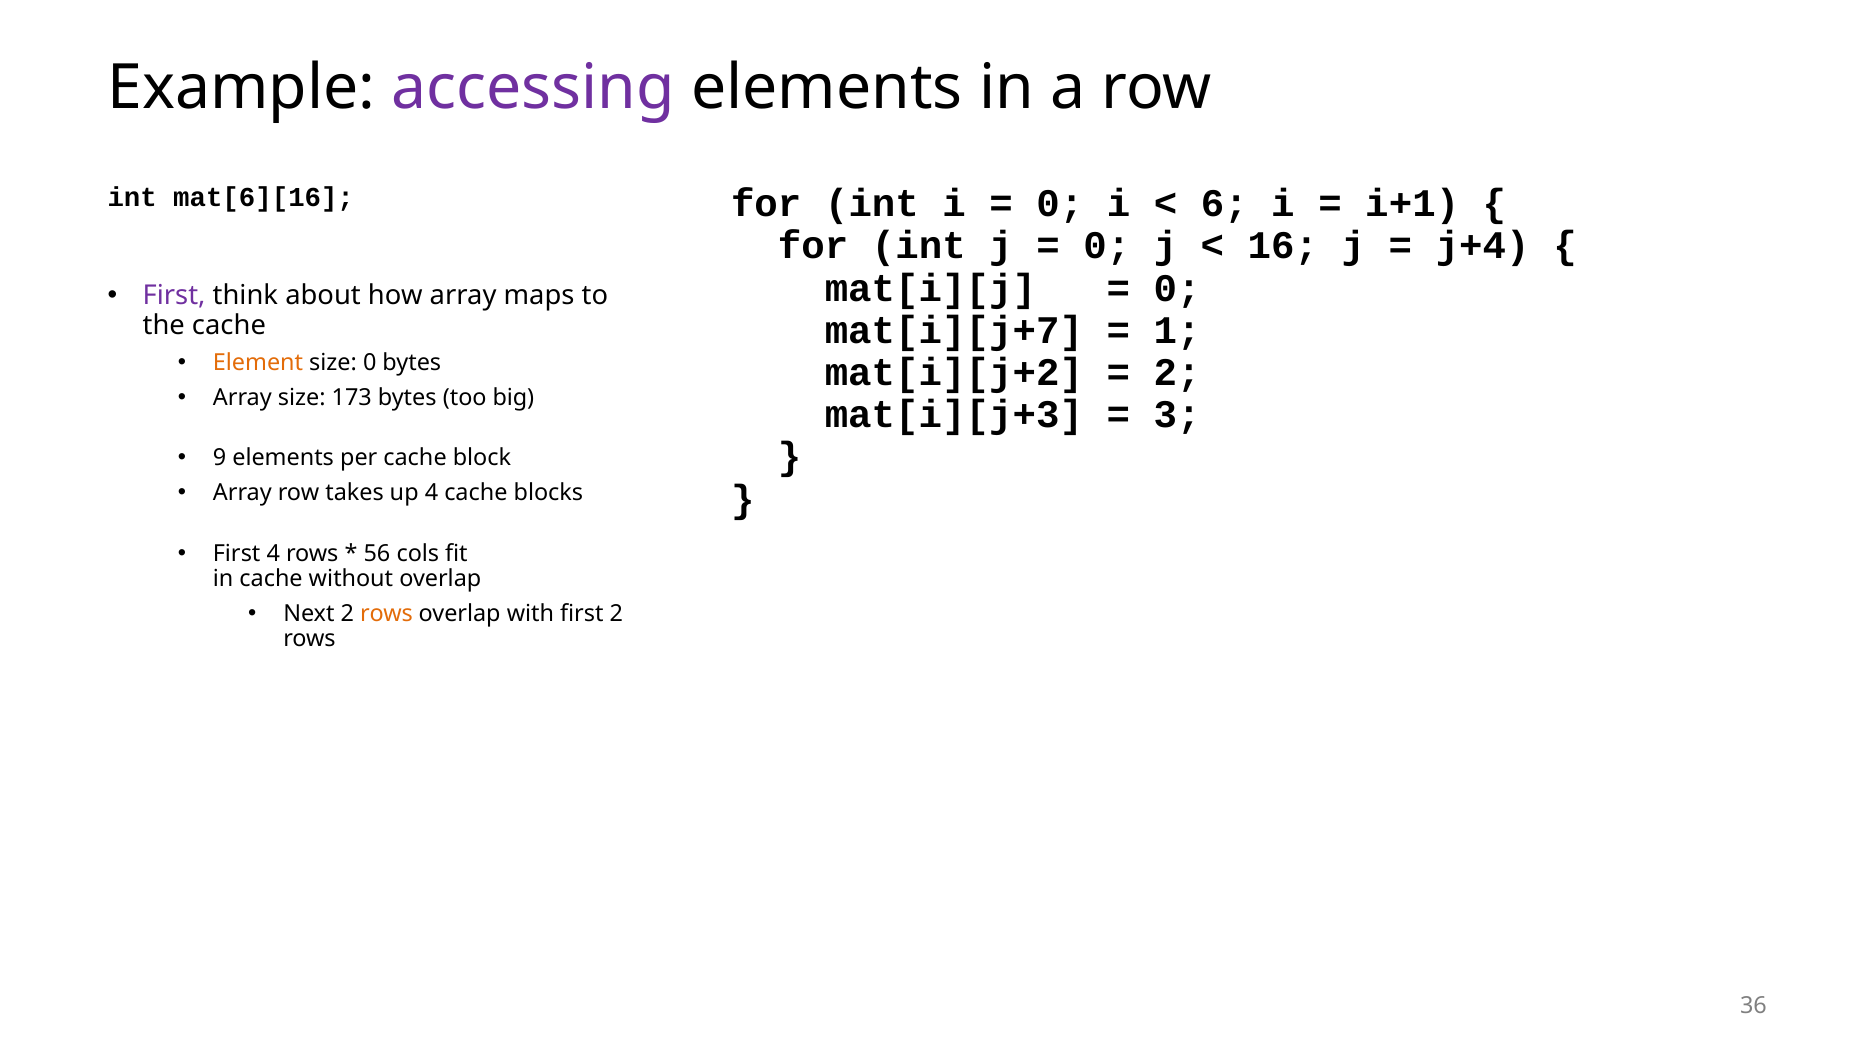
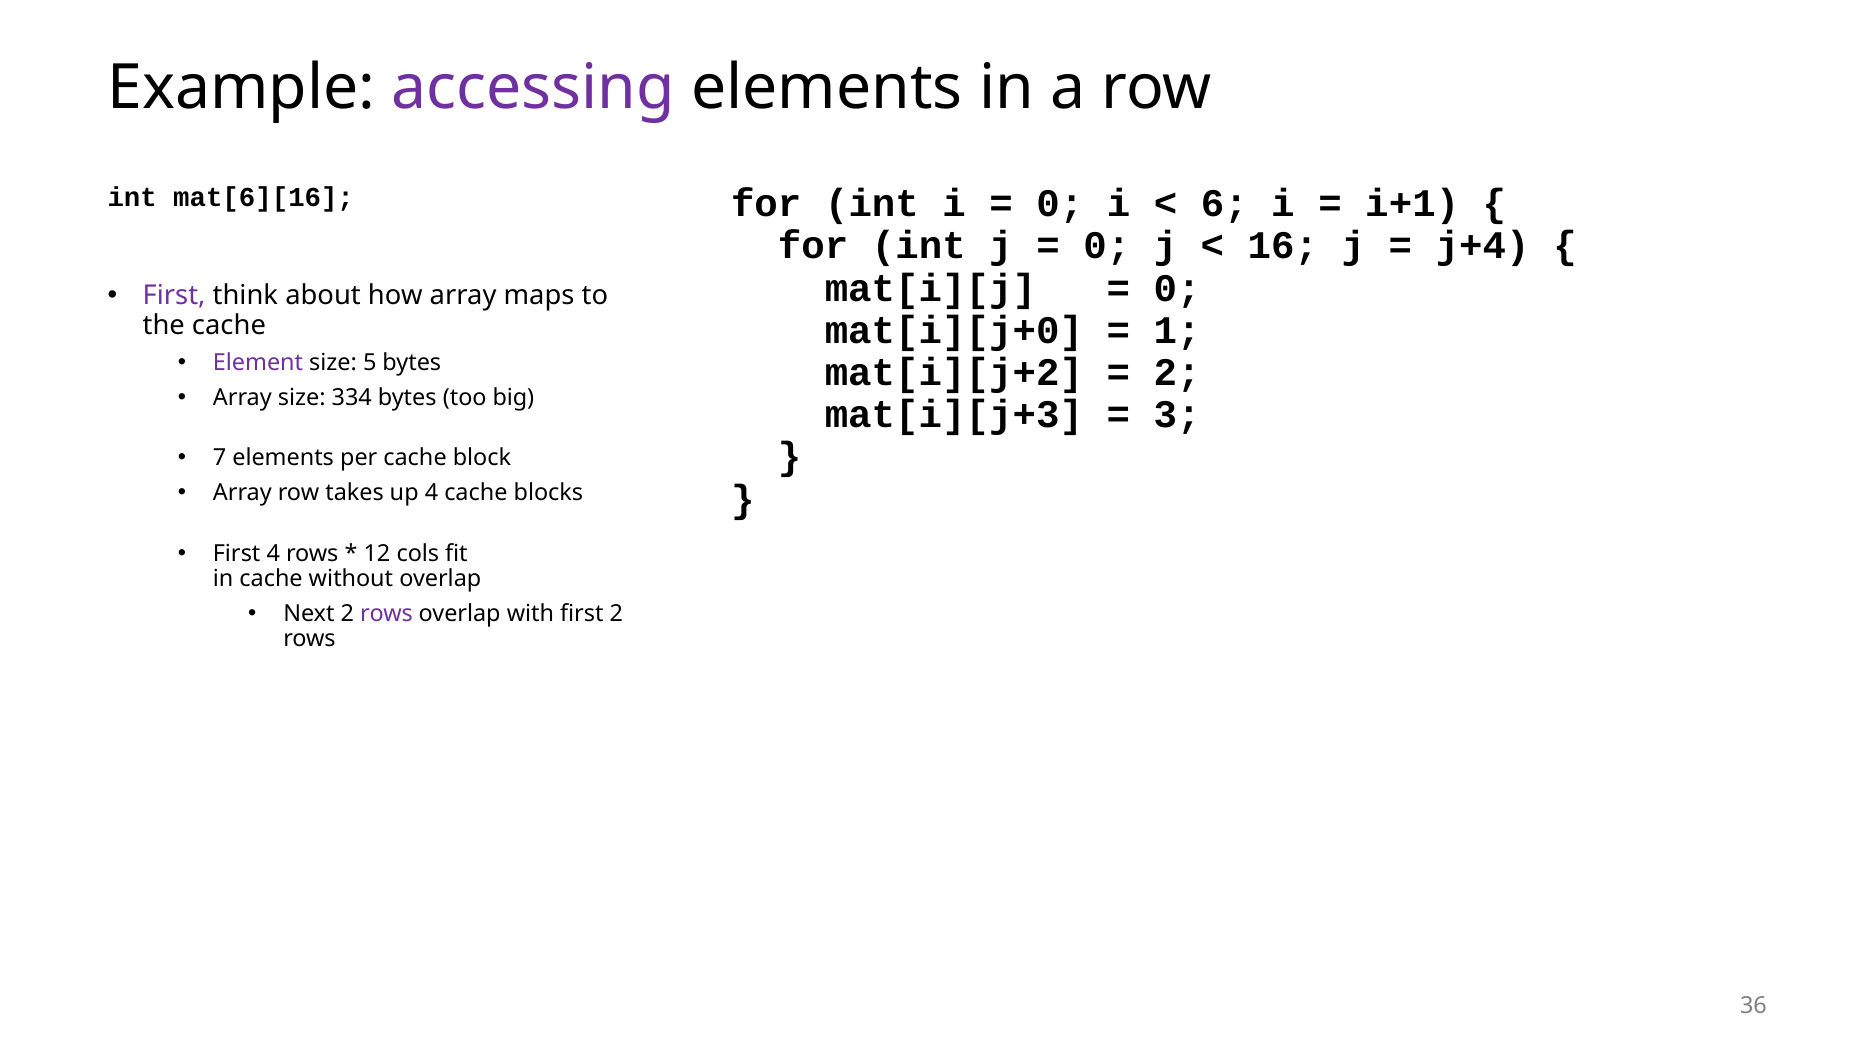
mat[i][j+7: mat[i][j+7 -> mat[i][j+0 (954, 330)
Element colour: orange -> purple (258, 362)
size 0: 0 -> 5 (370, 362)
173: 173 -> 334 (352, 397)
9: 9 -> 7 (220, 458)
56: 56 -> 12 (377, 553)
rows colour: orange -> purple (386, 614)
